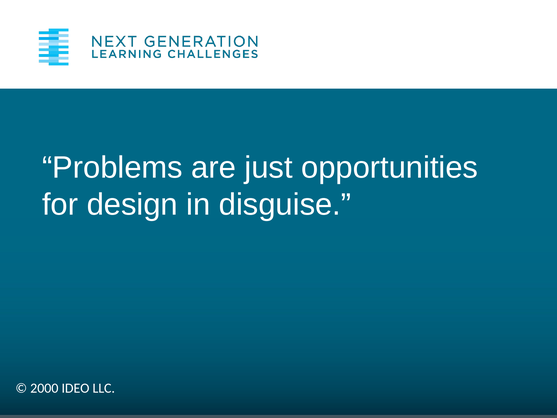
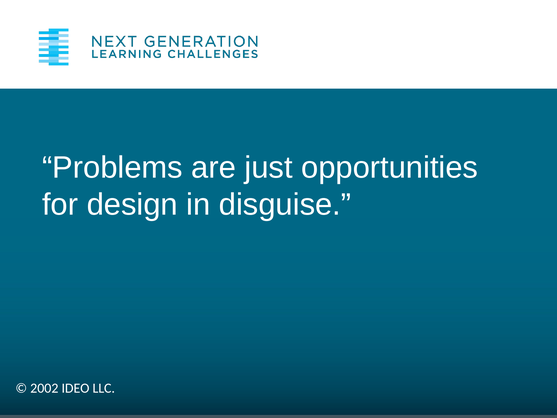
2000: 2000 -> 2002 (44, 388)
